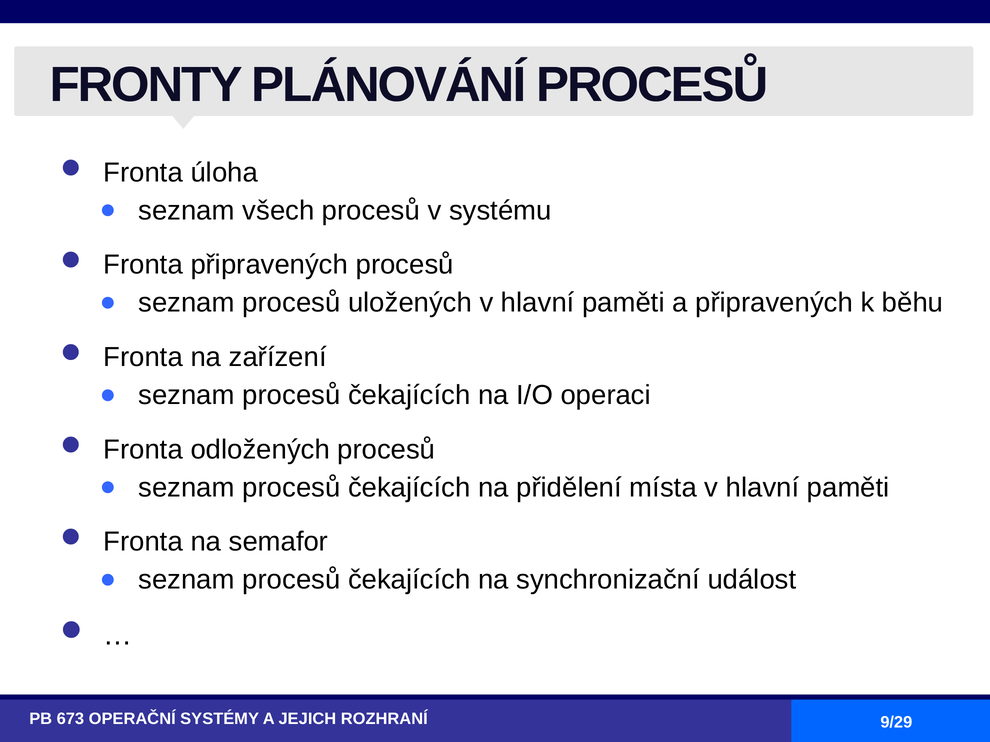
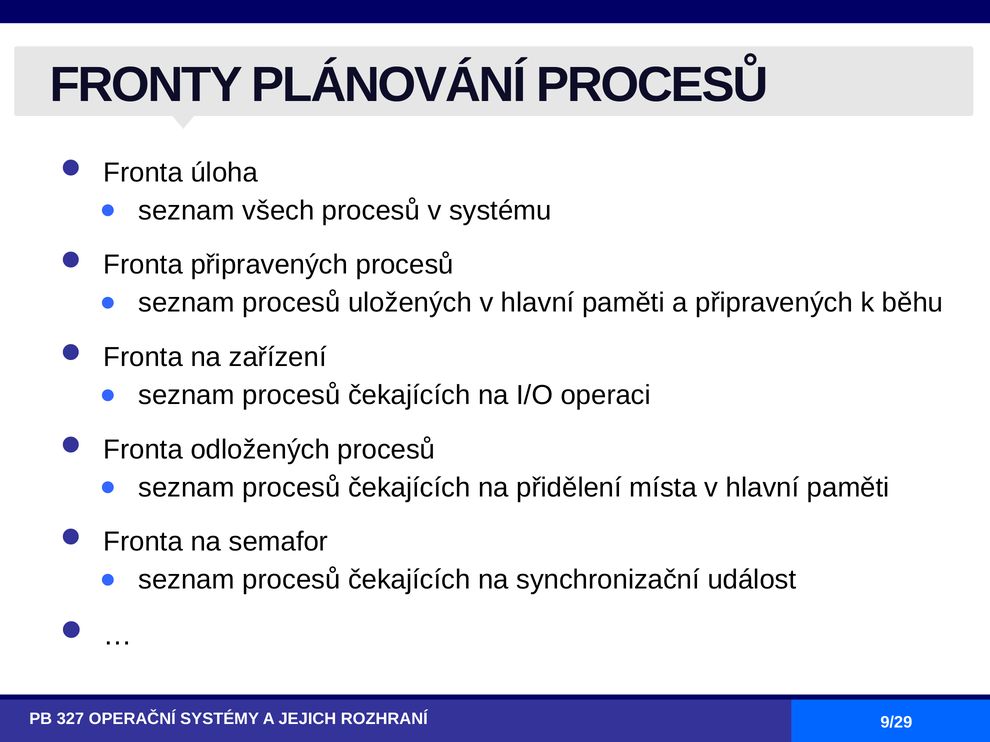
673: 673 -> 327 (70, 719)
